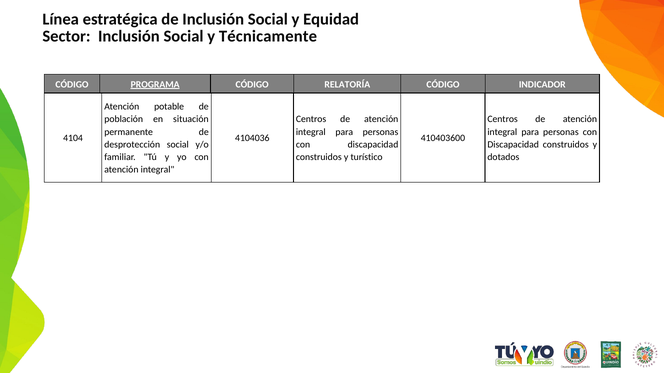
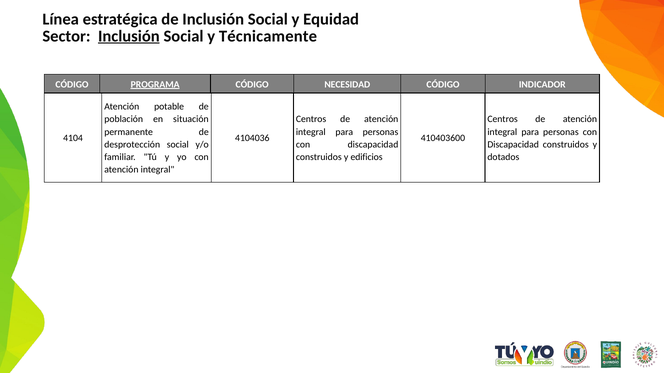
Inclusión underline: none -> present (129, 36)
RELATORÍA: RELATORÍA -> NECESIDAD (347, 84)
turístico: turístico -> edificios (367, 157)
